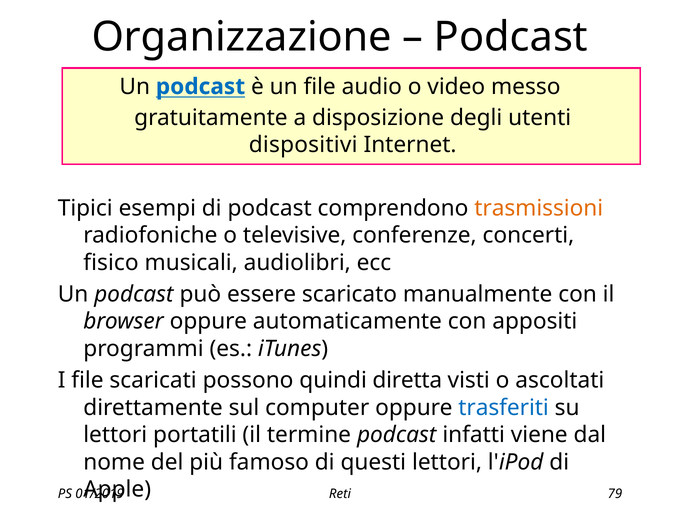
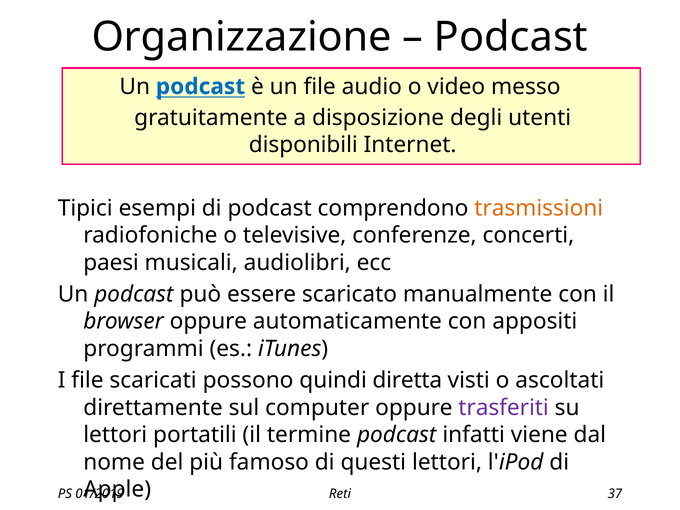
dispositivi: dispositivi -> disponibili (303, 145)
fisico: fisico -> paesi (111, 263)
trasferiti colour: blue -> purple (504, 408)
79: 79 -> 37 (615, 494)
